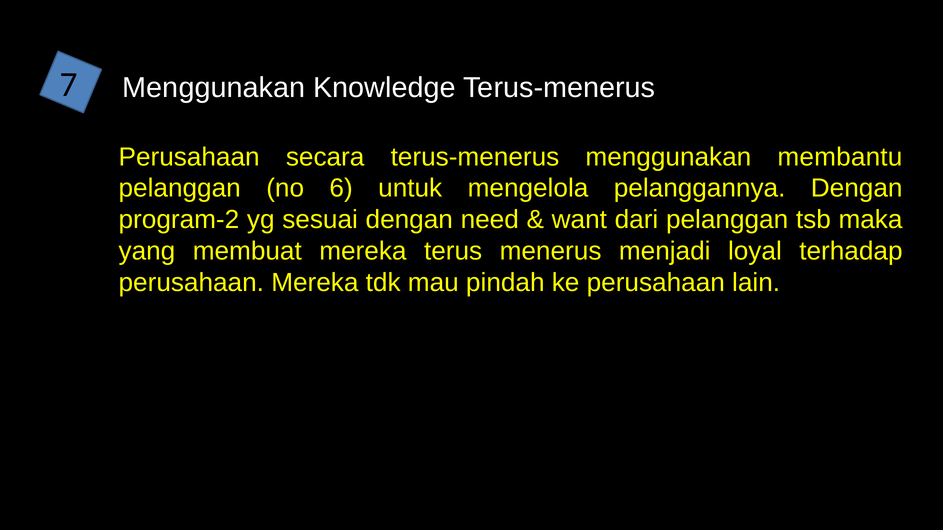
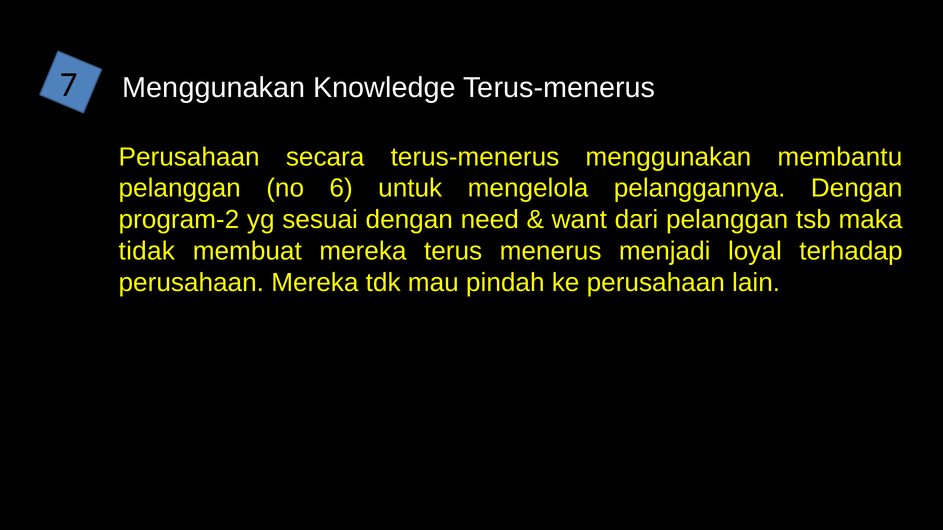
yang: yang -> tidak (147, 251)
